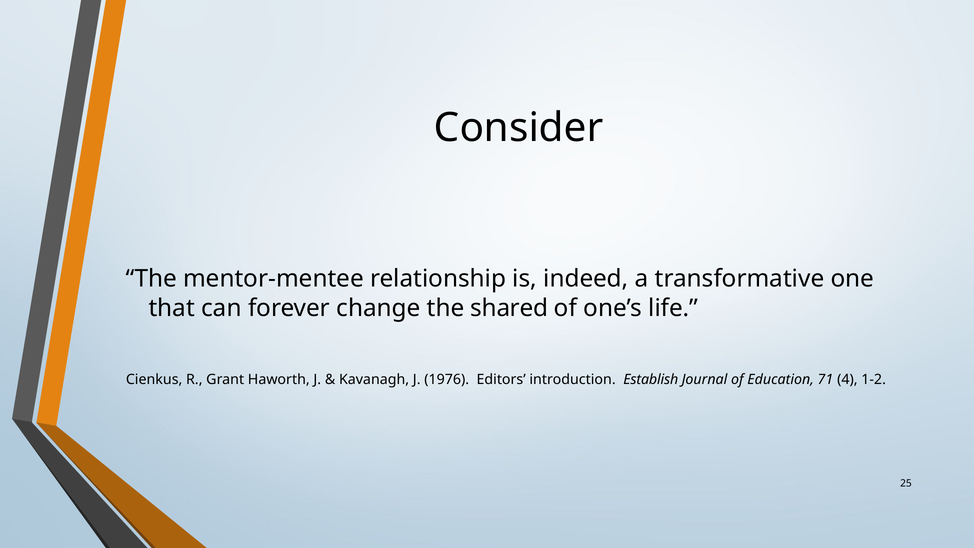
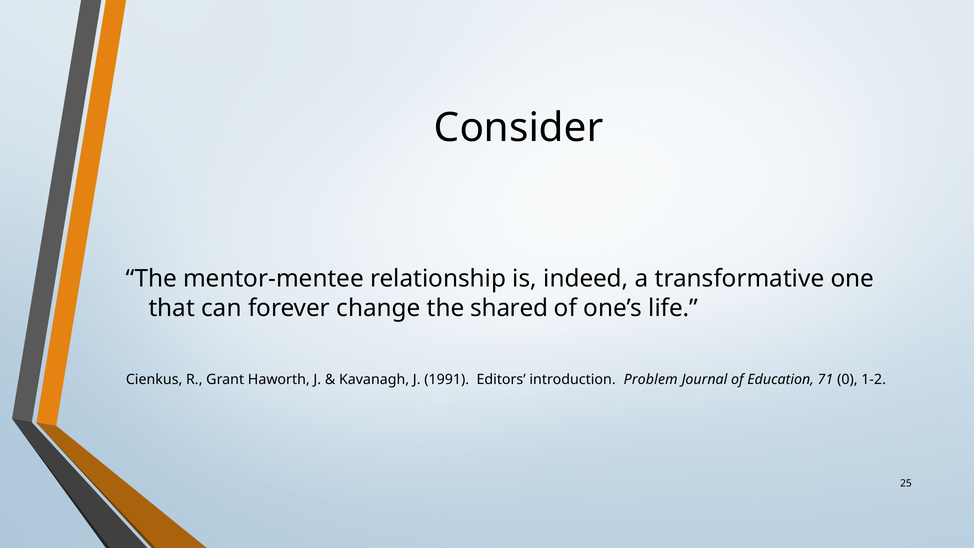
1976: 1976 -> 1991 (447, 380)
Establish: Establish -> Problem (651, 380)
4: 4 -> 0 (847, 380)
